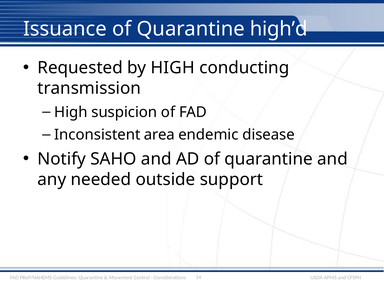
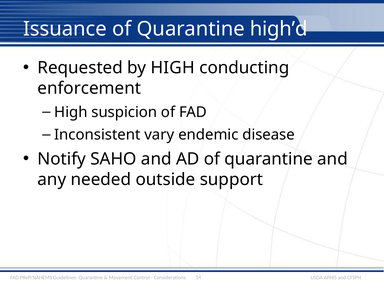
transmission: transmission -> enforcement (89, 88)
area: area -> vary (159, 135)
